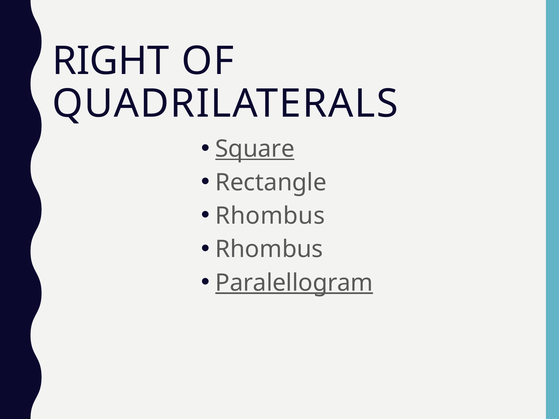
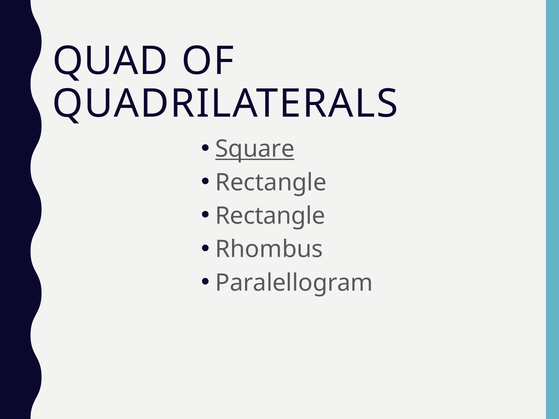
RIGHT: RIGHT -> QUAD (110, 61)
Rhombus: Rhombus -> Rectangle (270, 216)
Paralellogram underline: present -> none (294, 283)
